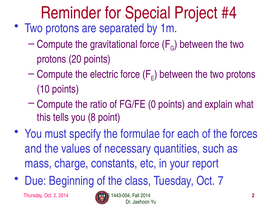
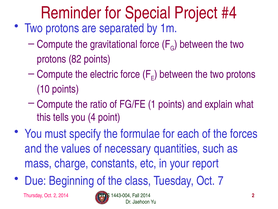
20: 20 -> 82 (75, 59)
0: 0 -> 1 (152, 104)
8: 8 -> 4 (92, 117)
